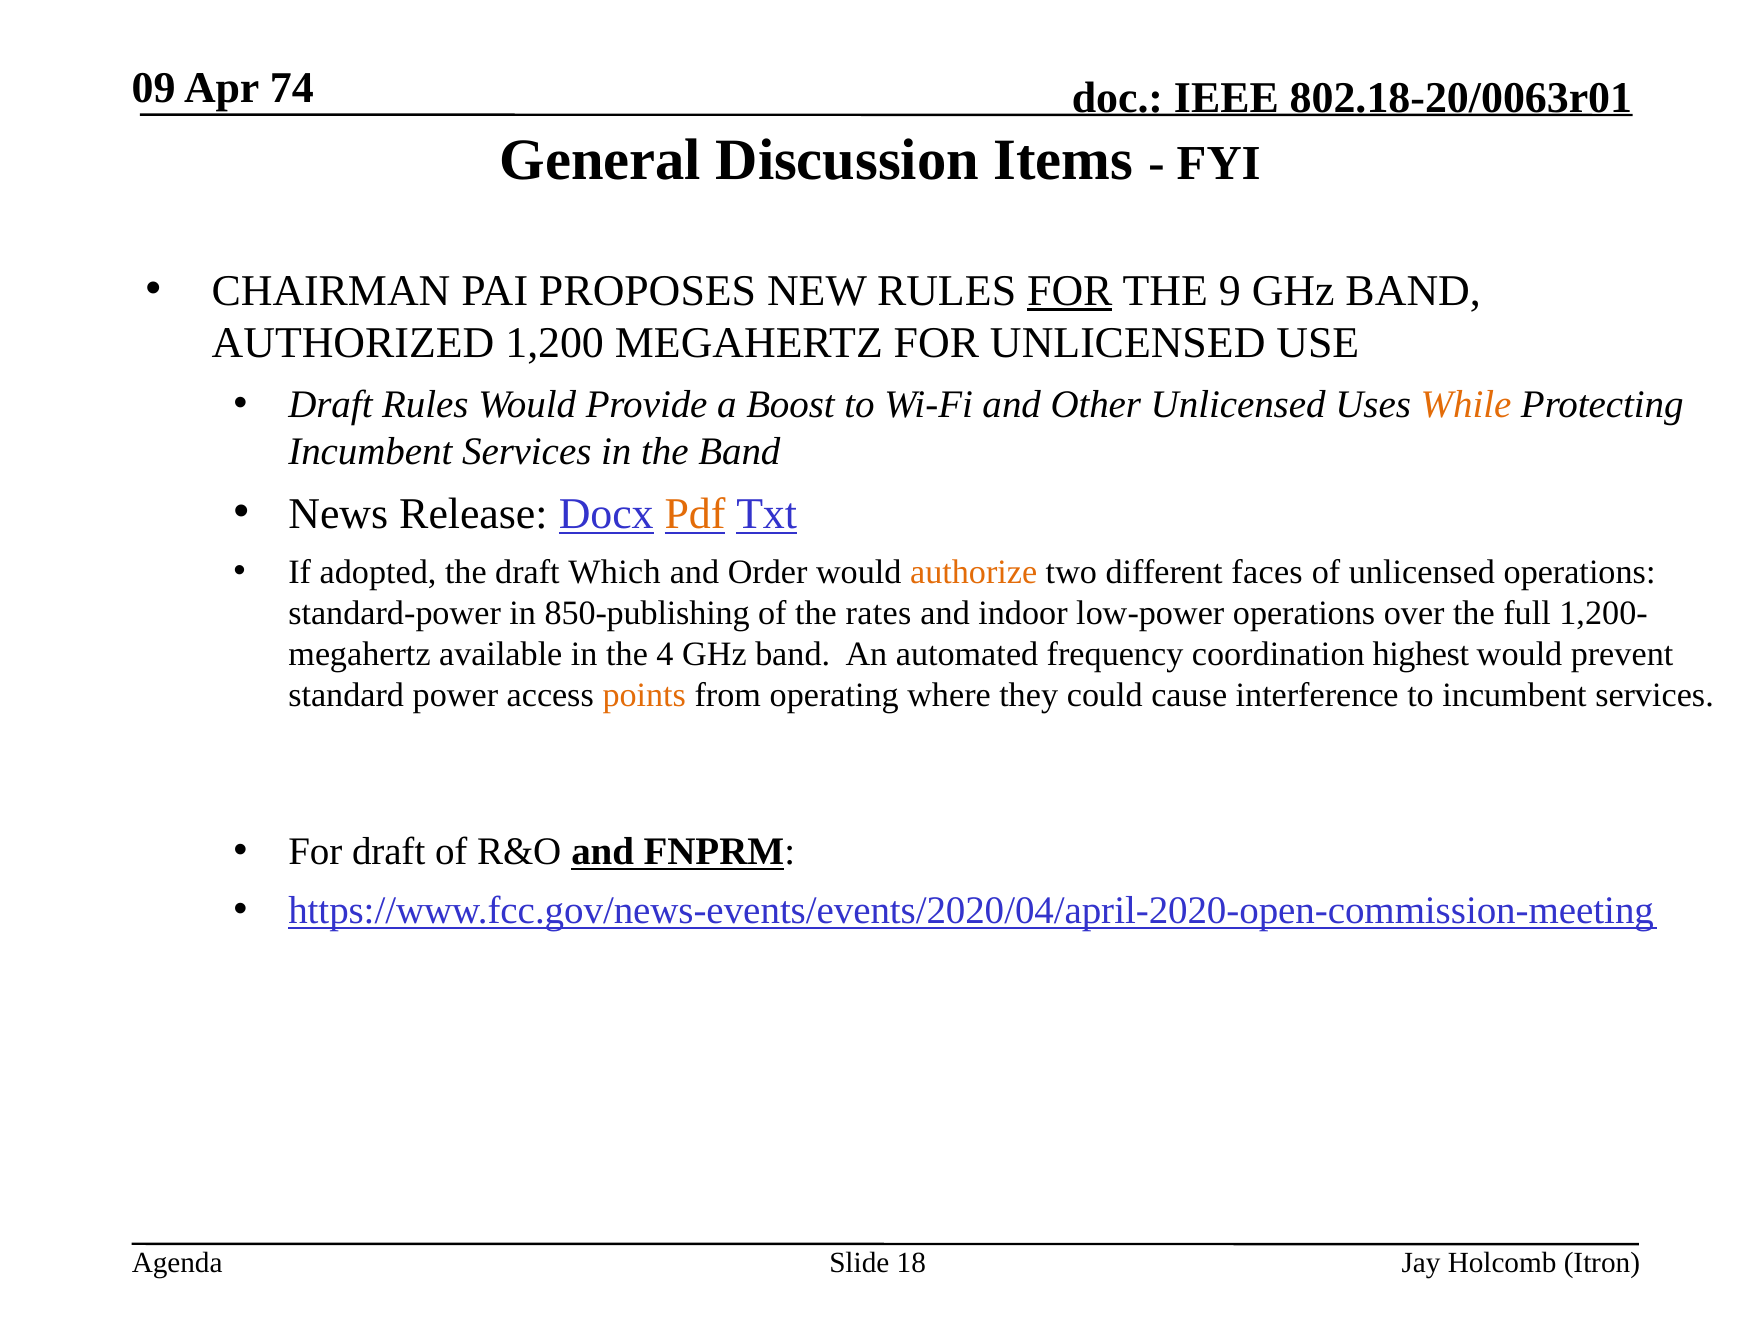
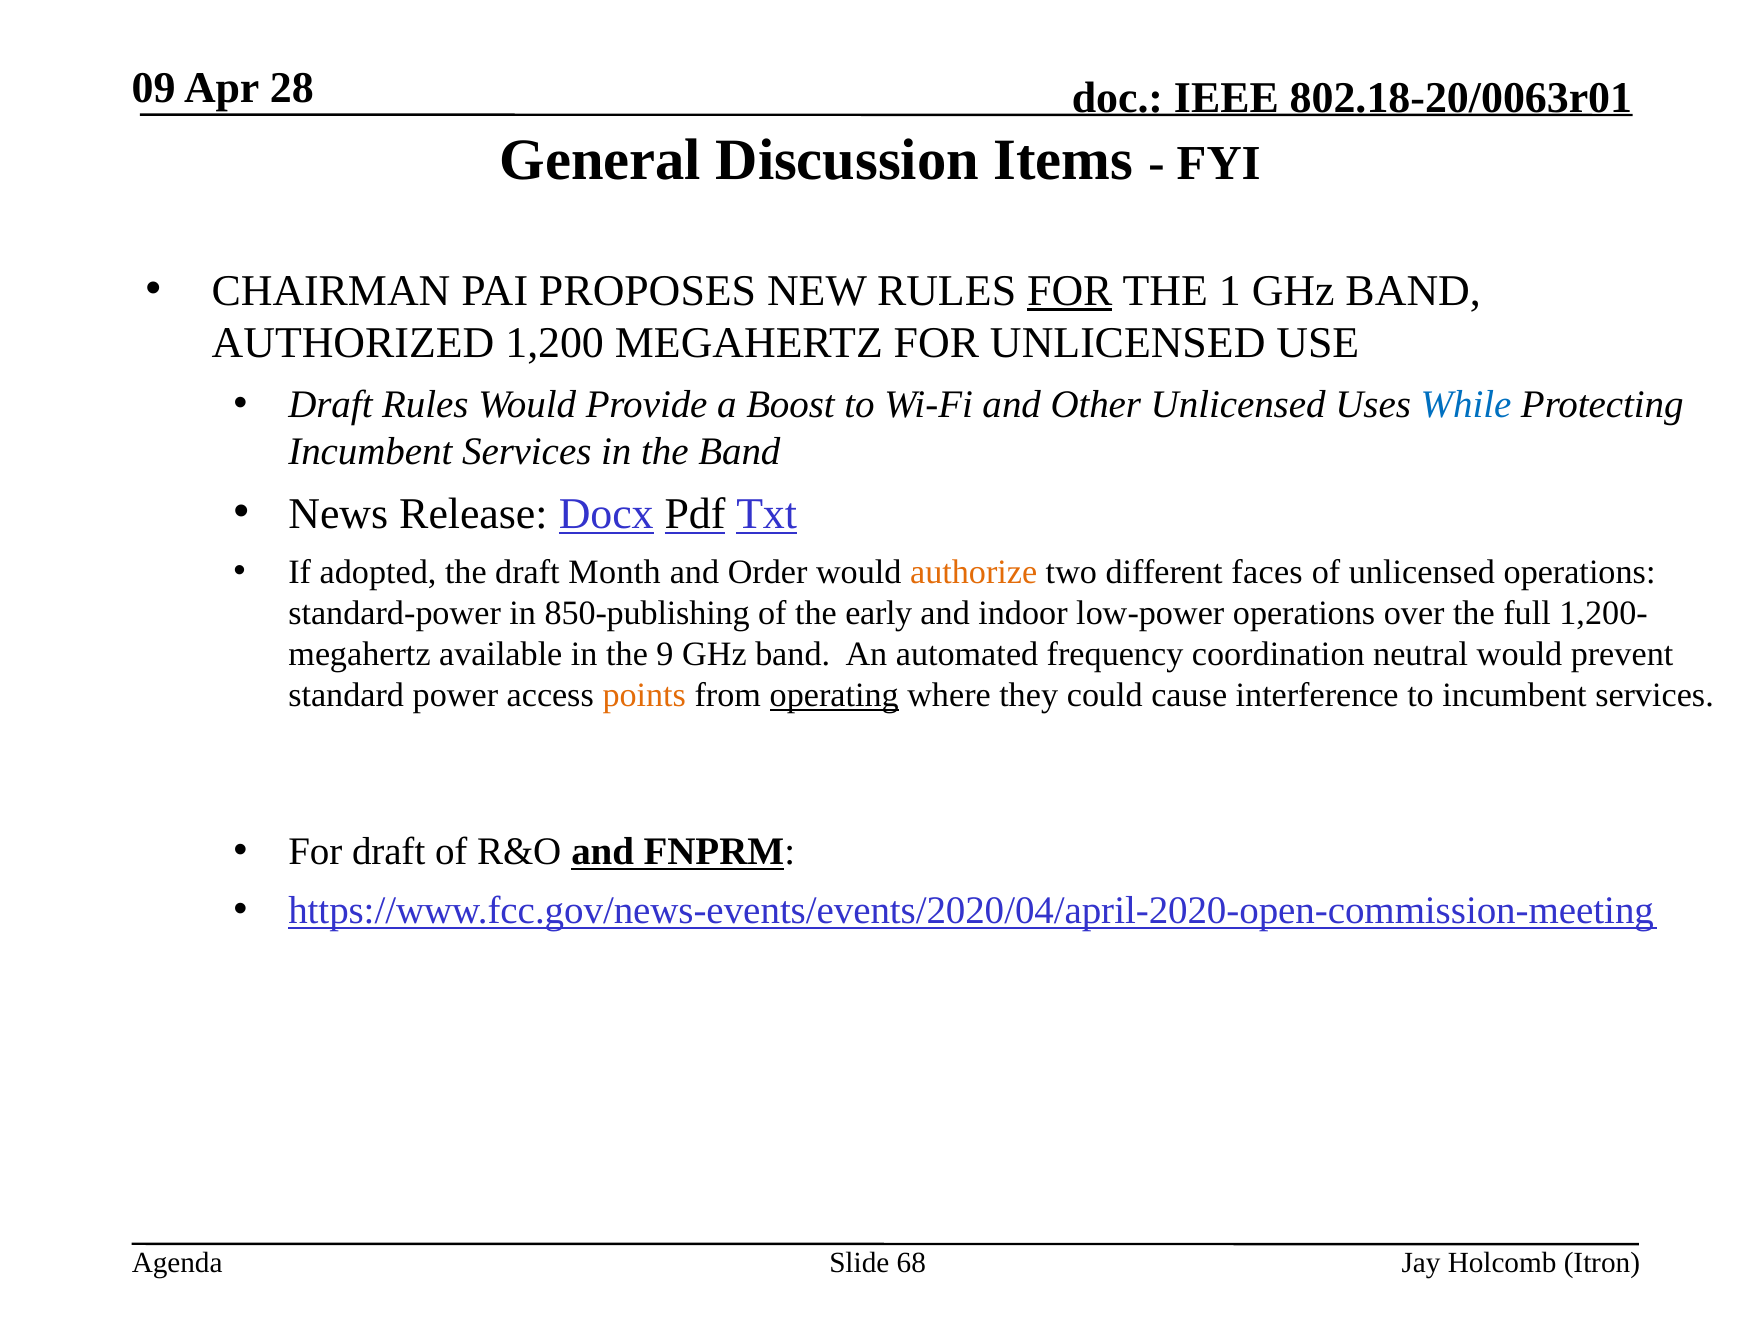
74: 74 -> 28 (292, 88)
9: 9 -> 1 (1230, 291)
While colour: orange -> blue (1466, 405)
Pdf colour: orange -> black (695, 514)
Which: Which -> Month (615, 572)
rates: rates -> early (879, 613)
4: 4 -> 9 (665, 654)
highest: highest -> neutral (1421, 654)
operating underline: none -> present (834, 695)
18: 18 -> 68 (911, 1263)
